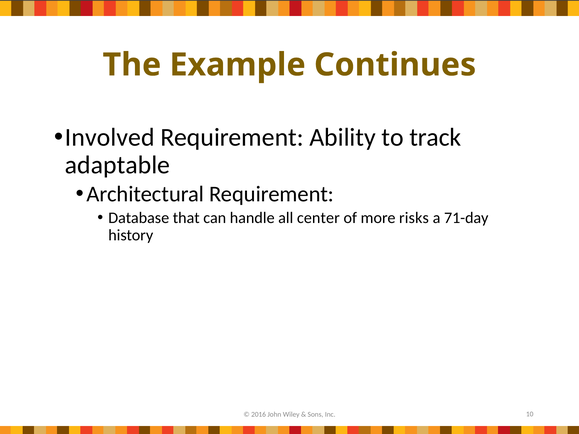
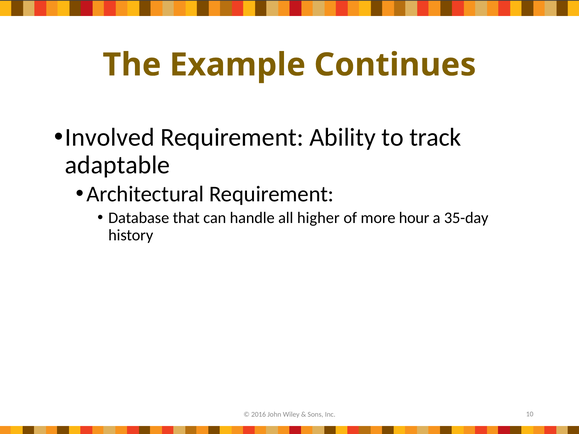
center: center -> higher (318, 218)
risks: risks -> hour (414, 218)
71-day: 71-day -> 35-day (466, 218)
